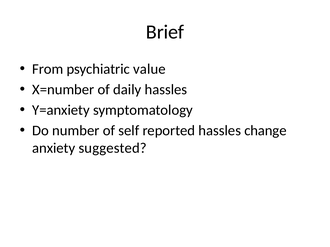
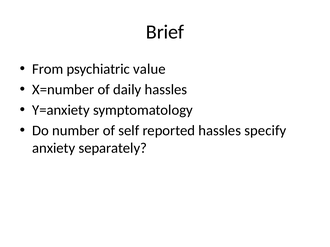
change: change -> specify (265, 131)
suggested: suggested -> separately (113, 148)
